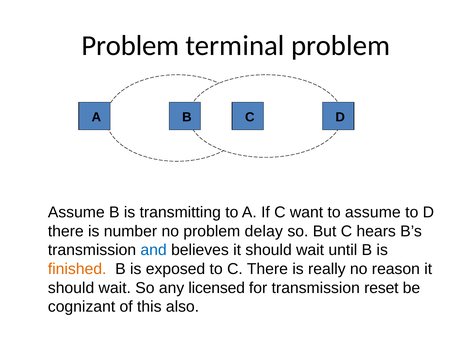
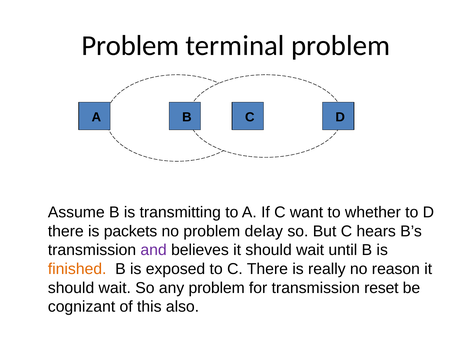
to assume: assume -> whether (373, 212)
number: number -> packets (131, 231)
and colour: blue -> purple (154, 250)
any licensed: licensed -> problem (217, 288)
